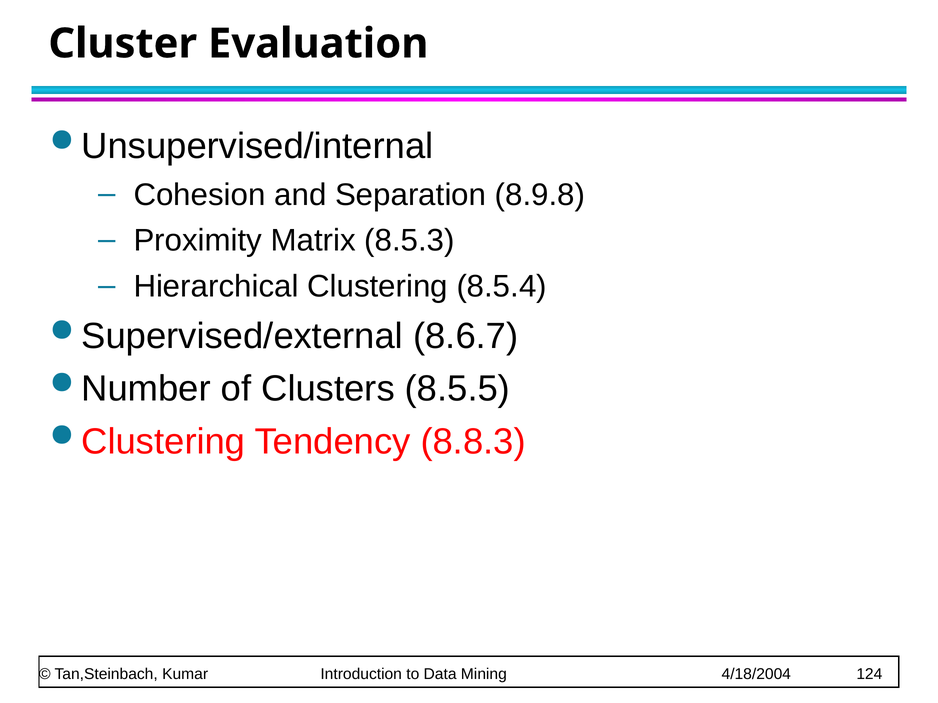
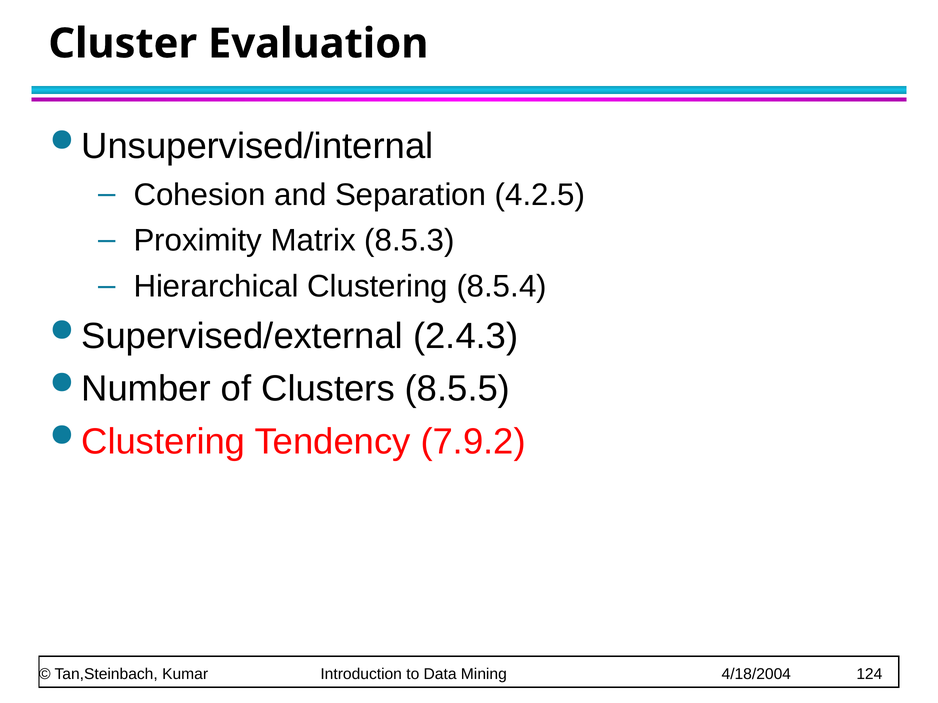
8.9.8: 8.9.8 -> 4.2.5 (540, 195)
8.6.7: 8.6.7 -> 2.4.3 (466, 336)
8.8.3: 8.8.3 -> 7.9.2 (473, 442)
